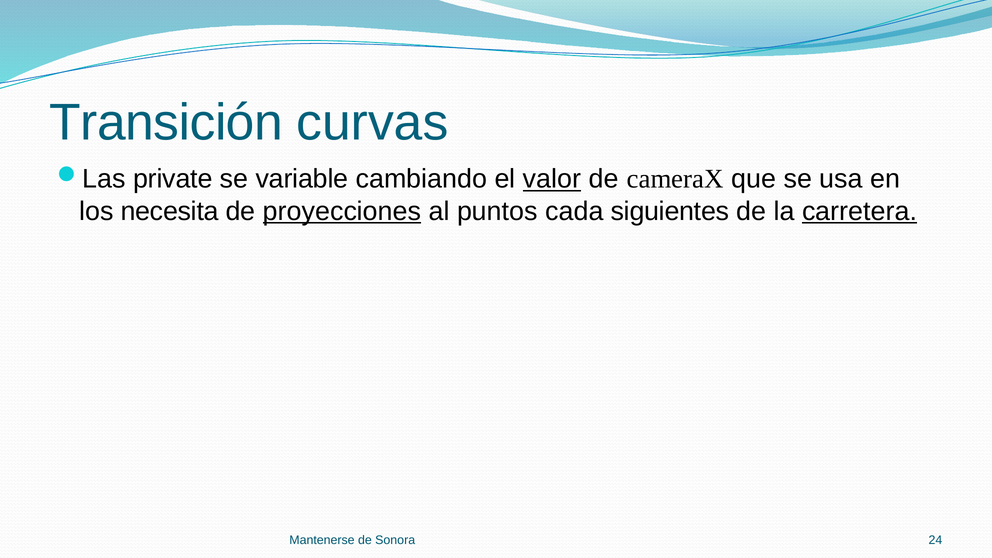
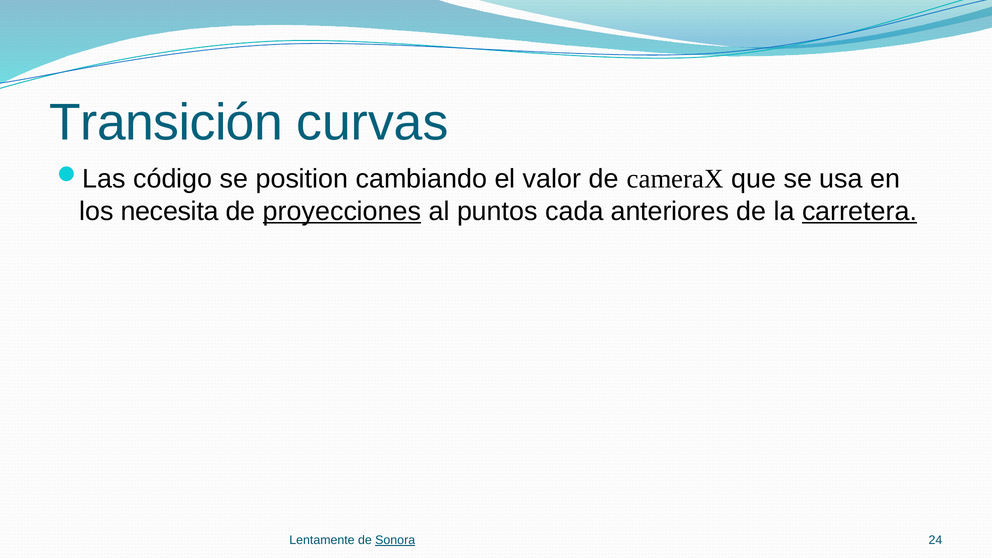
private: private -> código (173, 179)
variable: variable -> position (302, 179)
valor underline: present -> none (552, 179)
siguientes: siguientes -> anteriores (670, 211)
Mantenerse: Mantenerse -> Lentamente (322, 540)
Sonora underline: none -> present (395, 540)
